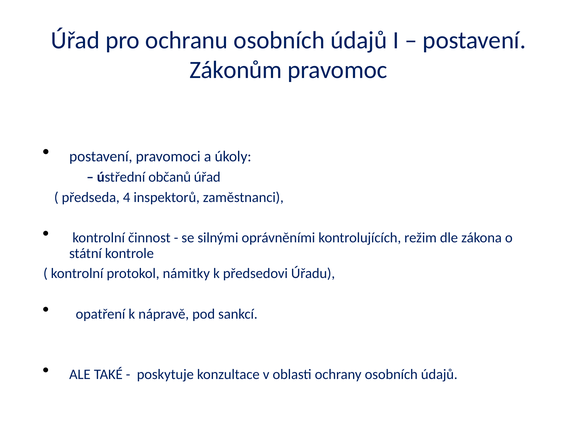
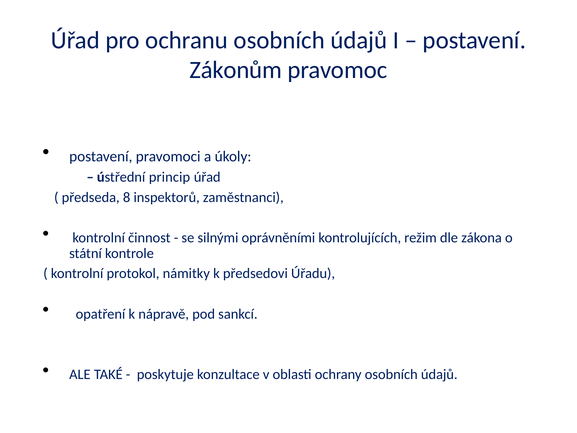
občanů: občanů -> princip (170, 177)
4: 4 -> 8 (127, 197)
